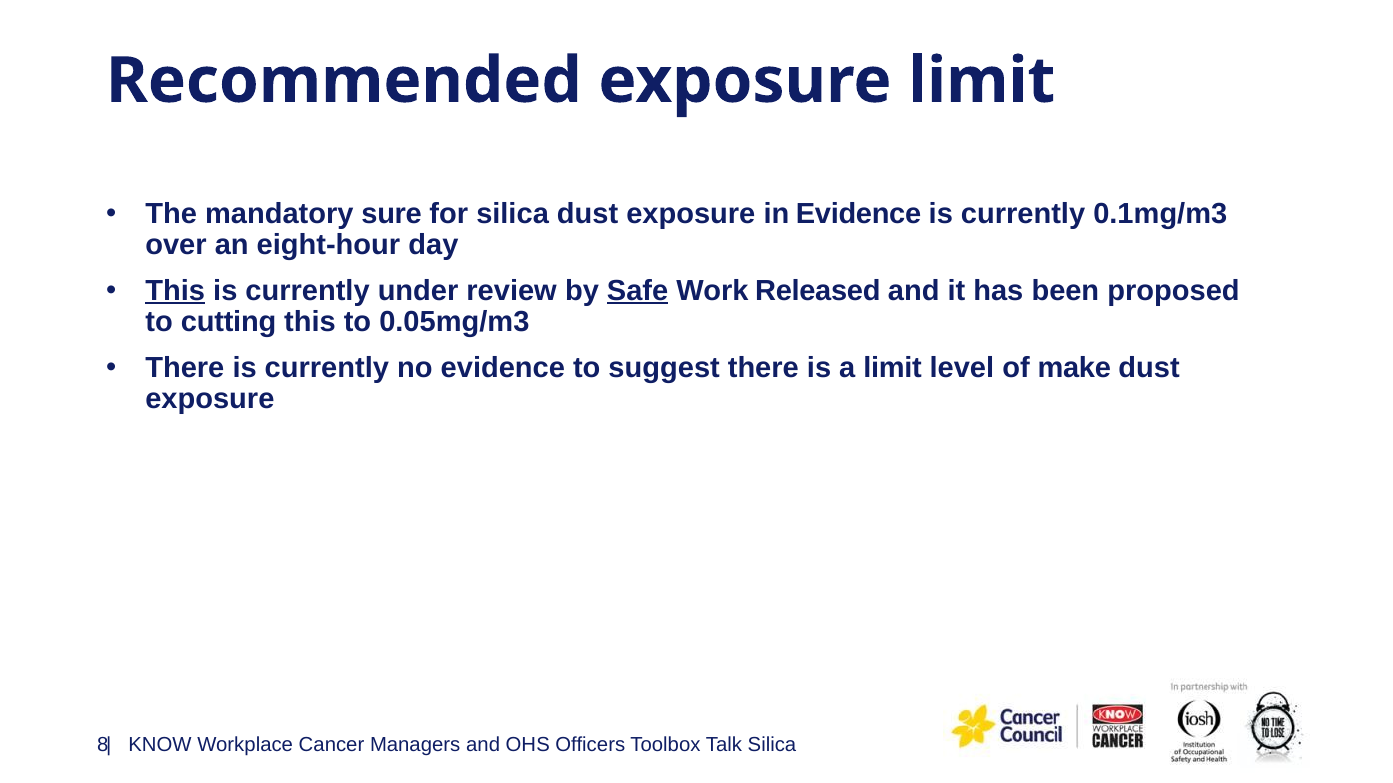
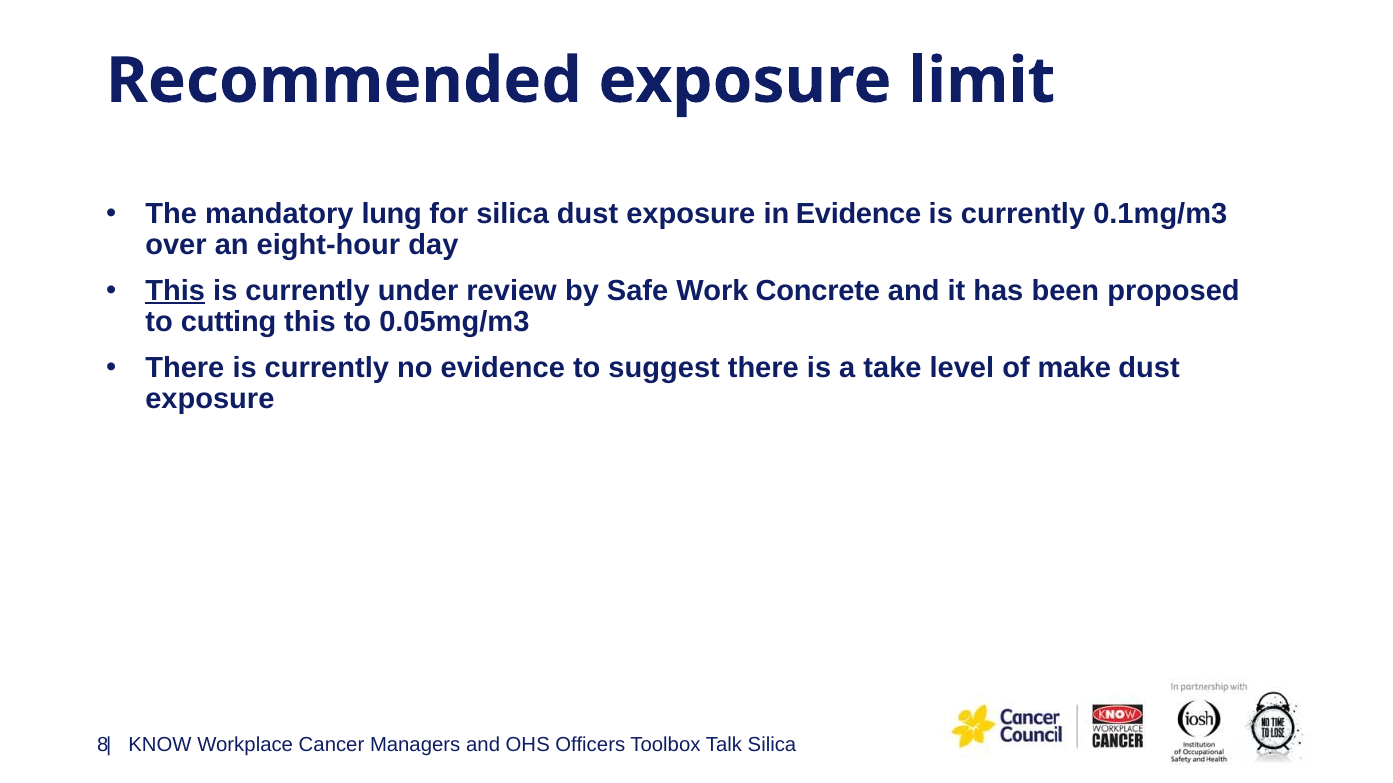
sure: sure -> lung (392, 214)
Safe underline: present -> none (638, 291)
Released: Released -> Concrete (818, 291)
a limit: limit -> take (892, 368)
